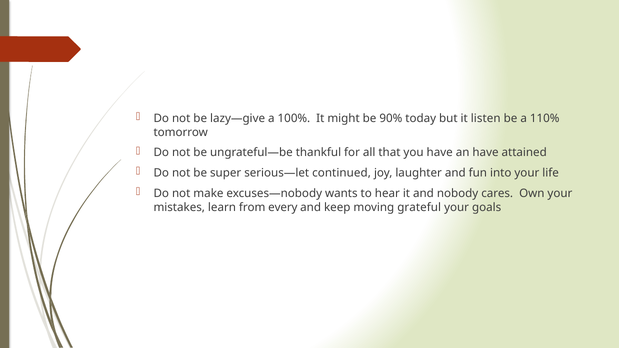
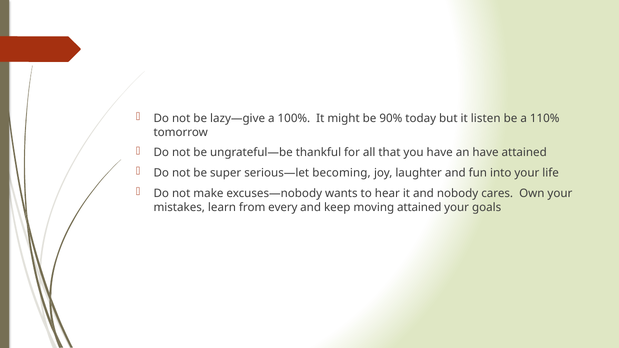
continued: continued -> becoming (341, 173)
moving grateful: grateful -> attained (419, 207)
